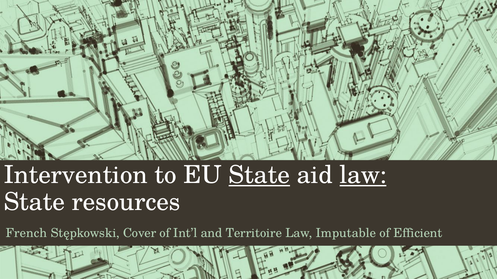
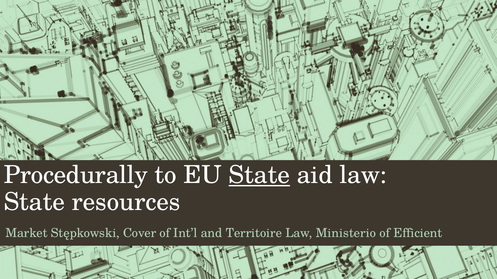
Intervention: Intervention -> Procedurally (76, 175)
law underline: present -> none (363, 175)
French: French -> Market (27, 233)
Imputable: Imputable -> Ministerio (346, 233)
